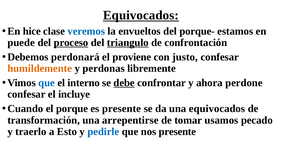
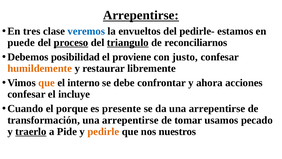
Equivocados: Equivocados -> Arrepentirse (141, 15)
hice: hice -> tres (32, 31)
porque-: porque- -> pedirle- (197, 31)
confrontación: confrontación -> reconciliarnos (196, 42)
perdonará: perdonará -> posibilidad (75, 57)
perdonas: perdonas -> restaurar (104, 68)
que colour: blue -> orange (47, 83)
debe underline: present -> none (124, 83)
perdone: perdone -> acciones (244, 83)
da una equivocados: equivocados -> arrepentirse (217, 108)
traerlo underline: none -> present (31, 131)
Esto: Esto -> Pide (67, 131)
pedirle colour: blue -> orange (103, 131)
nos presente: presente -> nuestros (177, 131)
